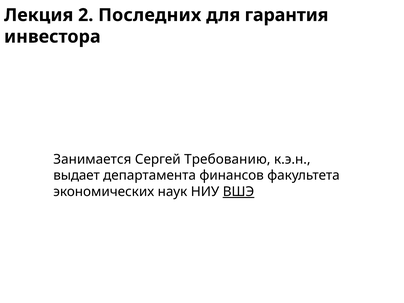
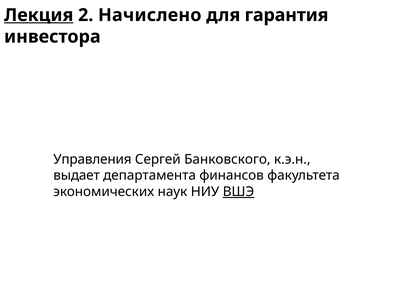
Лекция underline: none -> present (39, 15)
Последних: Последних -> Начислено (150, 15)
Занимается: Занимается -> Управления (92, 159)
Требованию: Требованию -> Банковского (227, 159)
